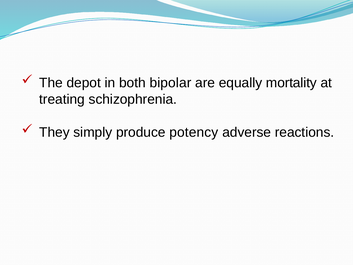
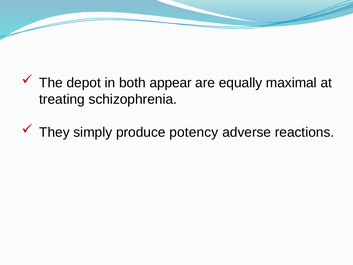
bipolar: bipolar -> appear (171, 83)
mortality: mortality -> maximal (291, 83)
